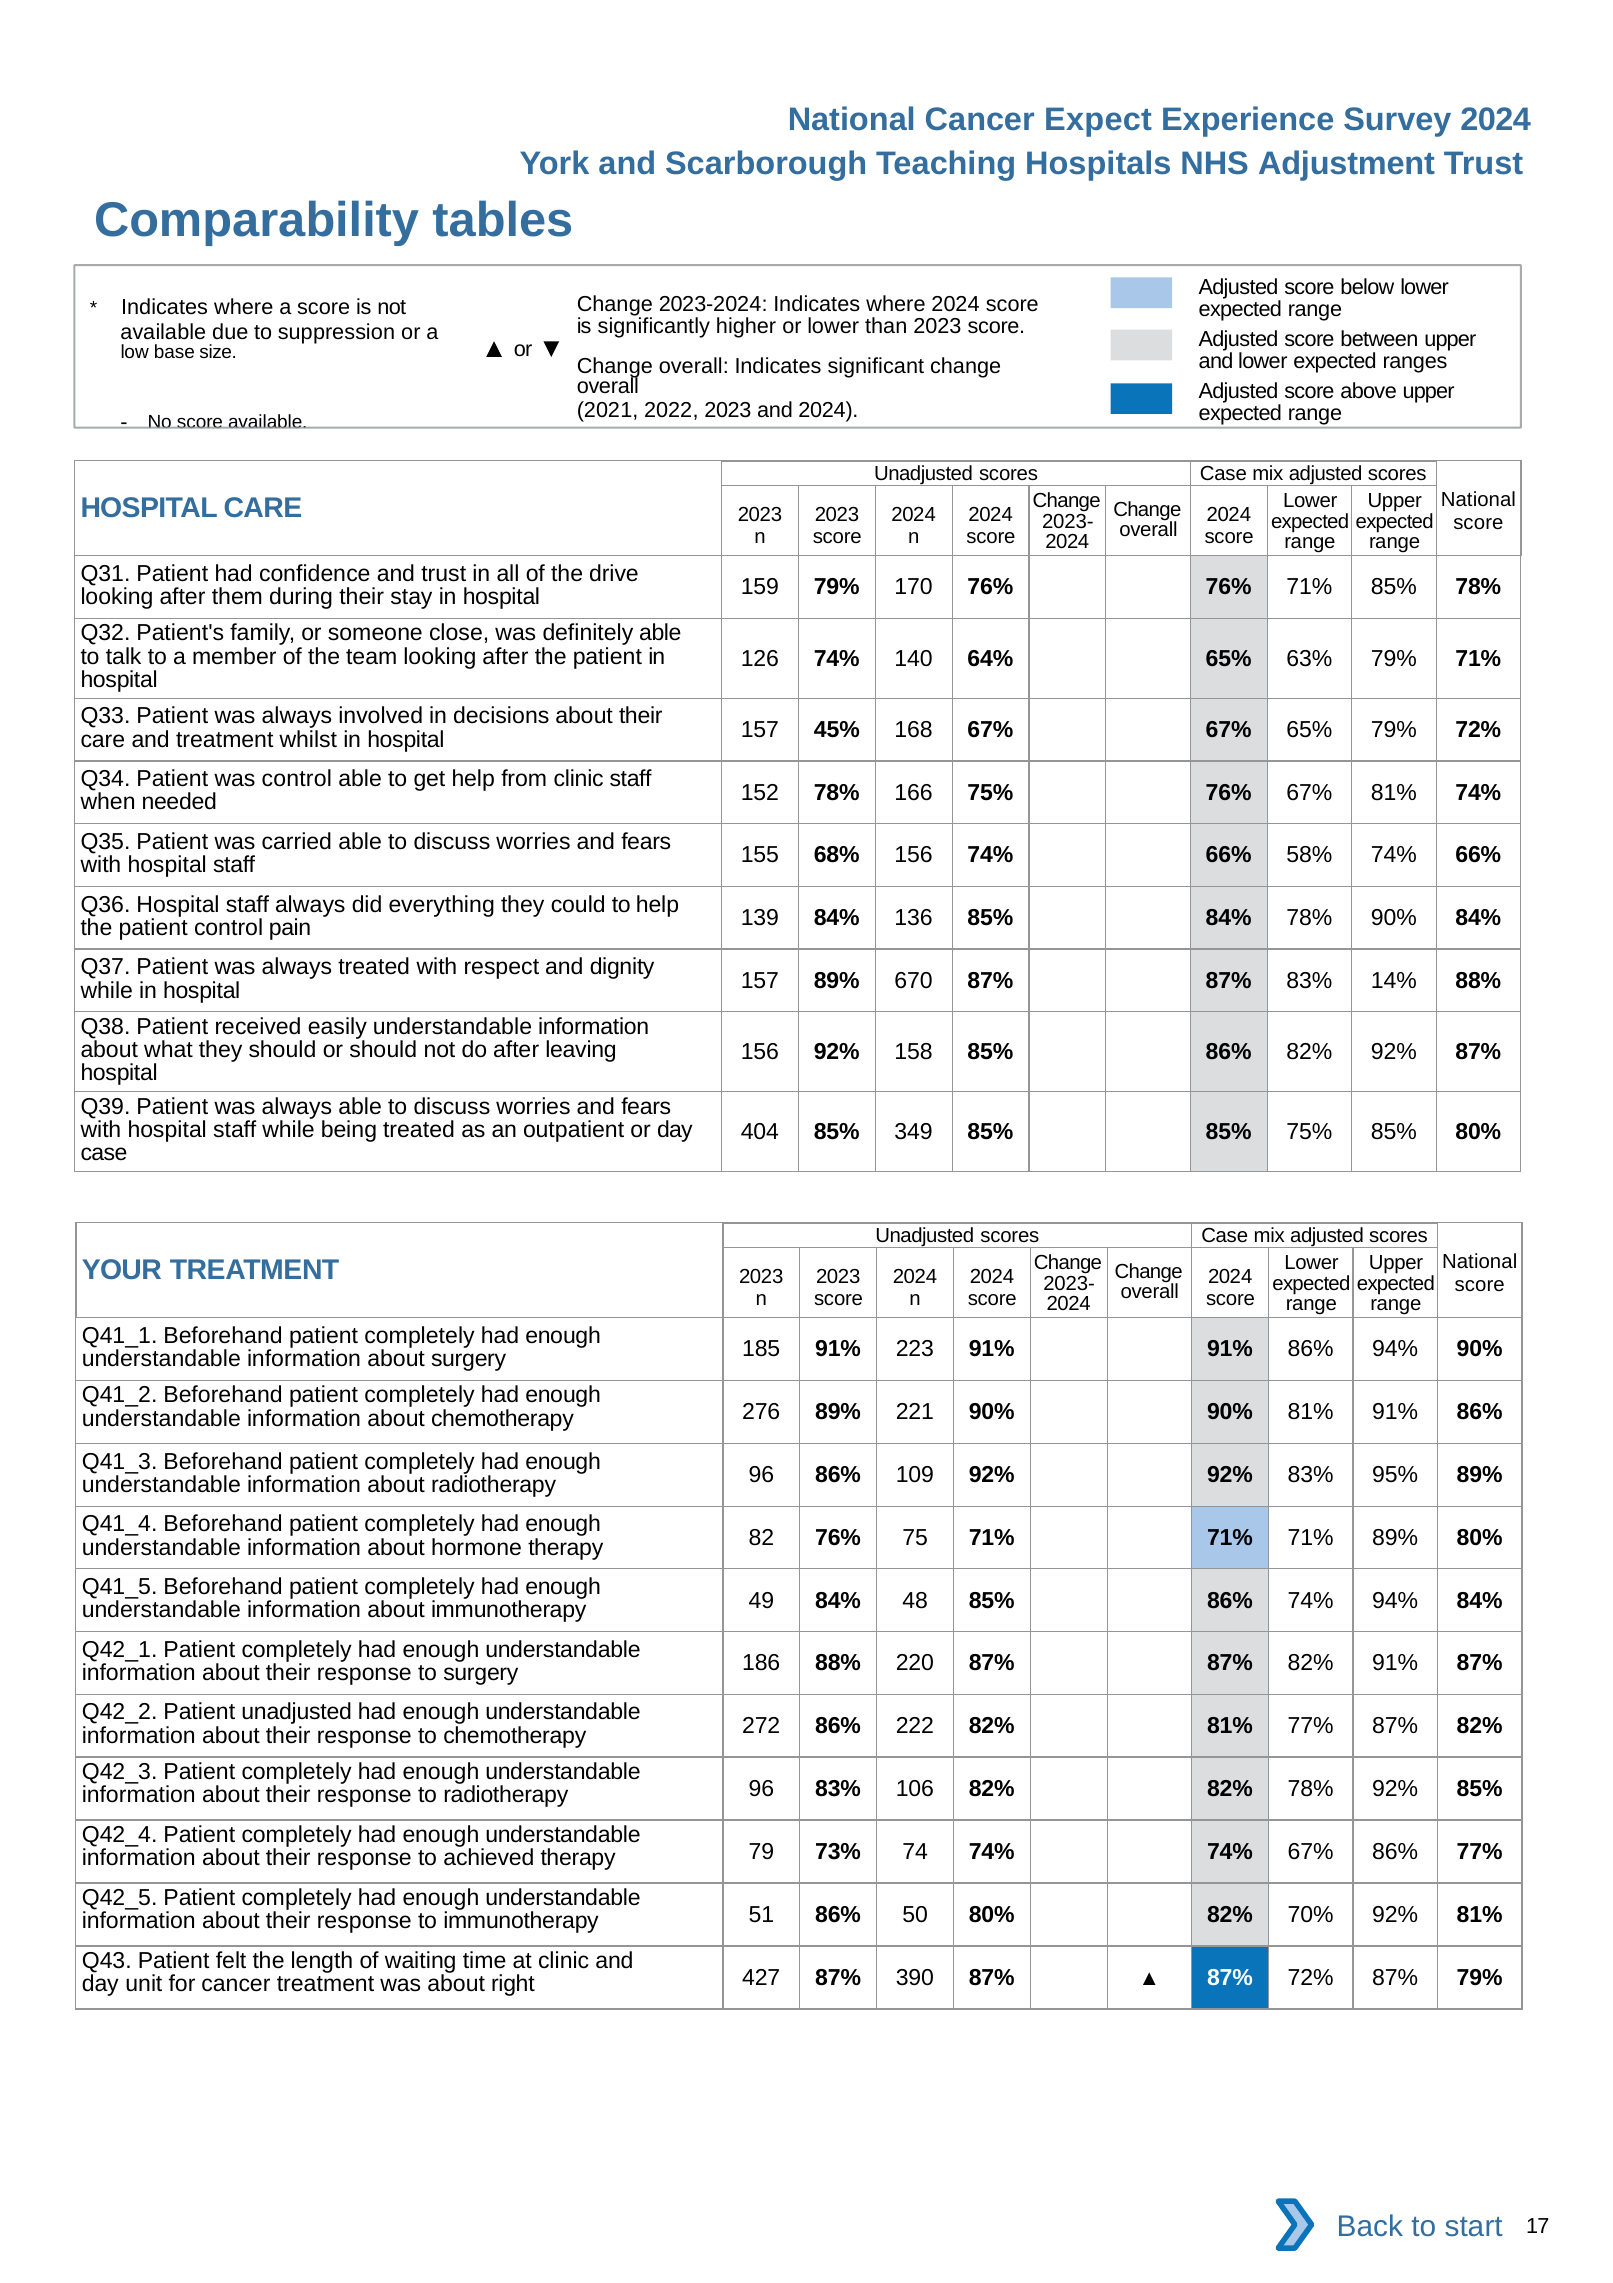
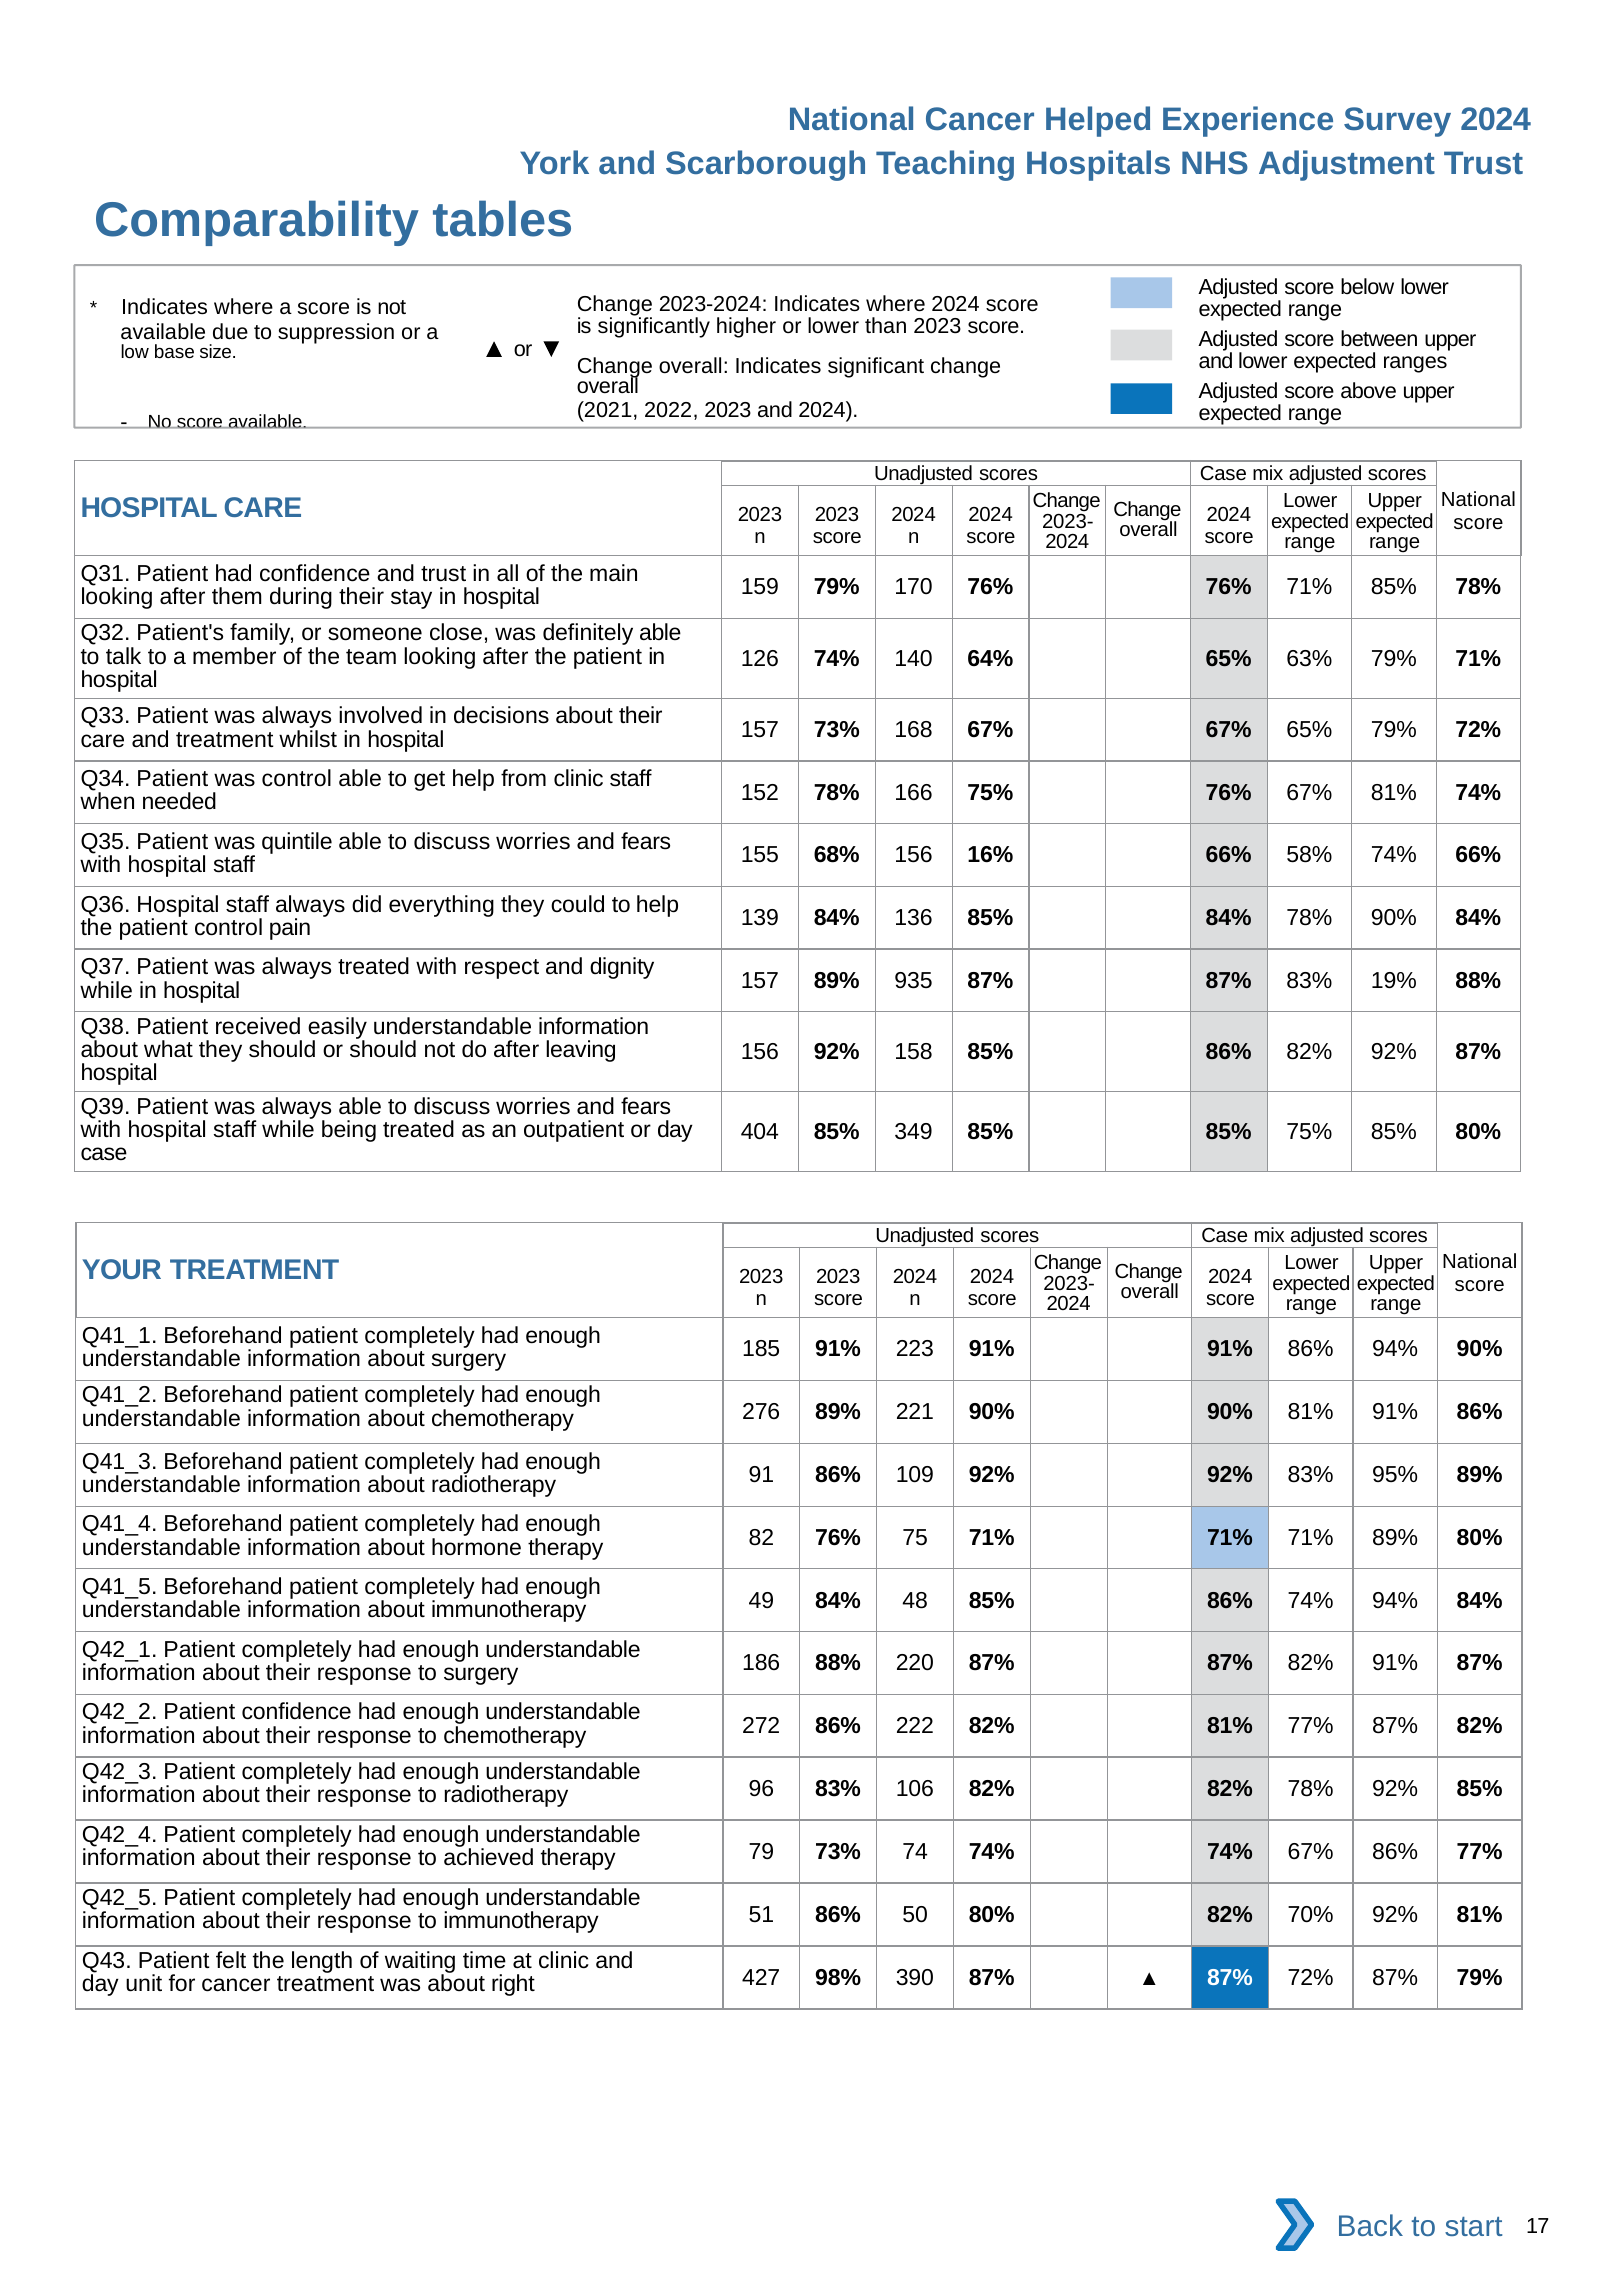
Expect: Expect -> Helped (1098, 120)
drive: drive -> main (614, 574)
157 45%: 45% -> 73% (837, 730)
carried: carried -> quintile (297, 842)
156 74%: 74% -> 16% (990, 855)
670: 670 -> 935 (914, 981)
14%: 14% -> 19% (1394, 981)
about radiotherapy 96: 96 -> 91 (761, 1475)
Patient unadjusted: unadjusted -> confidence (297, 1712)
427 87%: 87% -> 98% (838, 1978)
